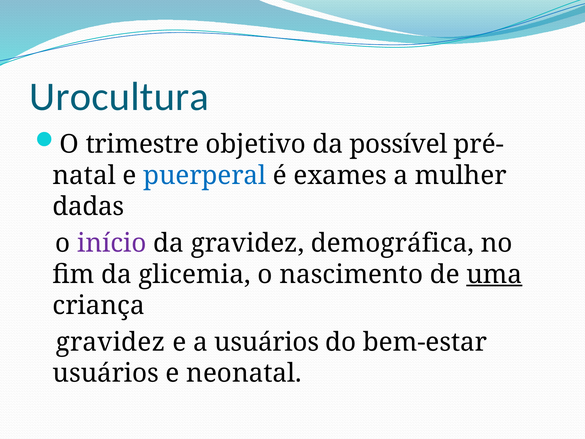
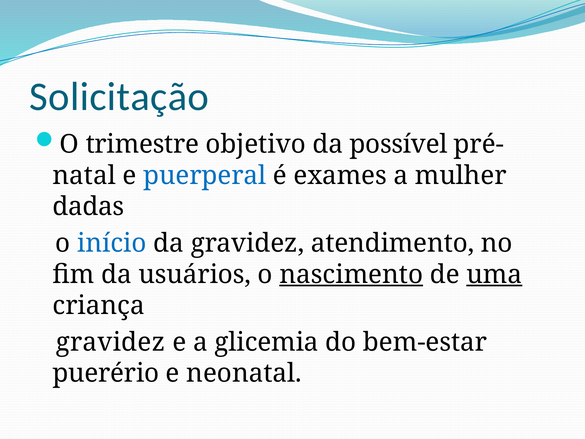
Urocultura: Urocultura -> Solicitação (119, 97)
início colour: purple -> blue (112, 243)
demográfica: demográfica -> atendimento (393, 243)
glicemia: glicemia -> usuários (195, 274)
nascimento underline: none -> present (351, 274)
a usuários: usuários -> glicemia (267, 342)
usuários: usuários -> puerério (106, 373)
